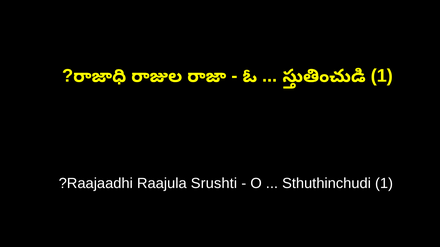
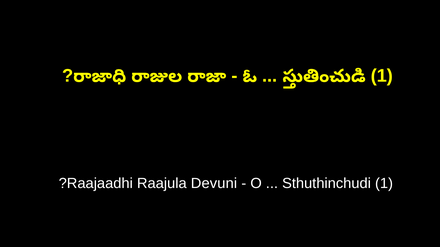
Srushti: Srushti -> Devuni (214, 184)
